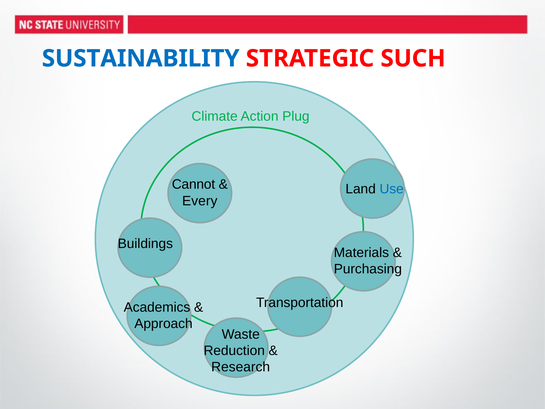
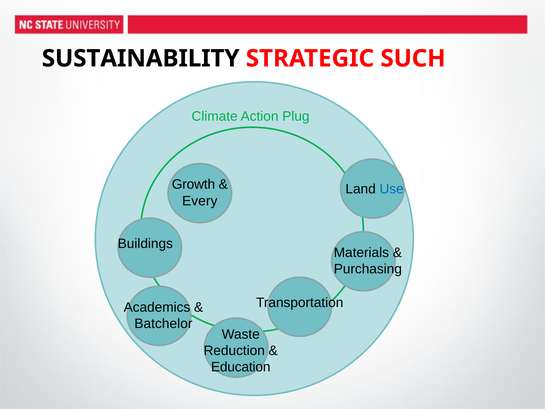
SUSTAINABILITY colour: blue -> black (141, 58)
Cannot: Cannot -> Growth (193, 184)
Approach: Approach -> Batchelor (163, 323)
Research: Research -> Education (241, 367)
